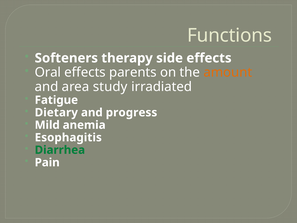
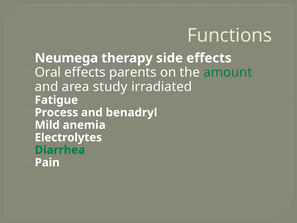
Softeners: Softeners -> Neumega (66, 58)
amount colour: orange -> green (228, 72)
Dietary: Dietary -> Process (56, 112)
progress: progress -> benadryl (132, 112)
Esophagitis: Esophagitis -> Electrolytes (68, 137)
